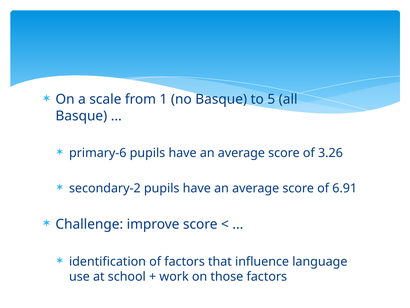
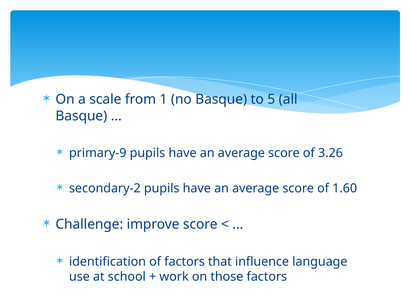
primary-6: primary-6 -> primary-9 (98, 153)
6.91: 6.91 -> 1.60 (345, 188)
